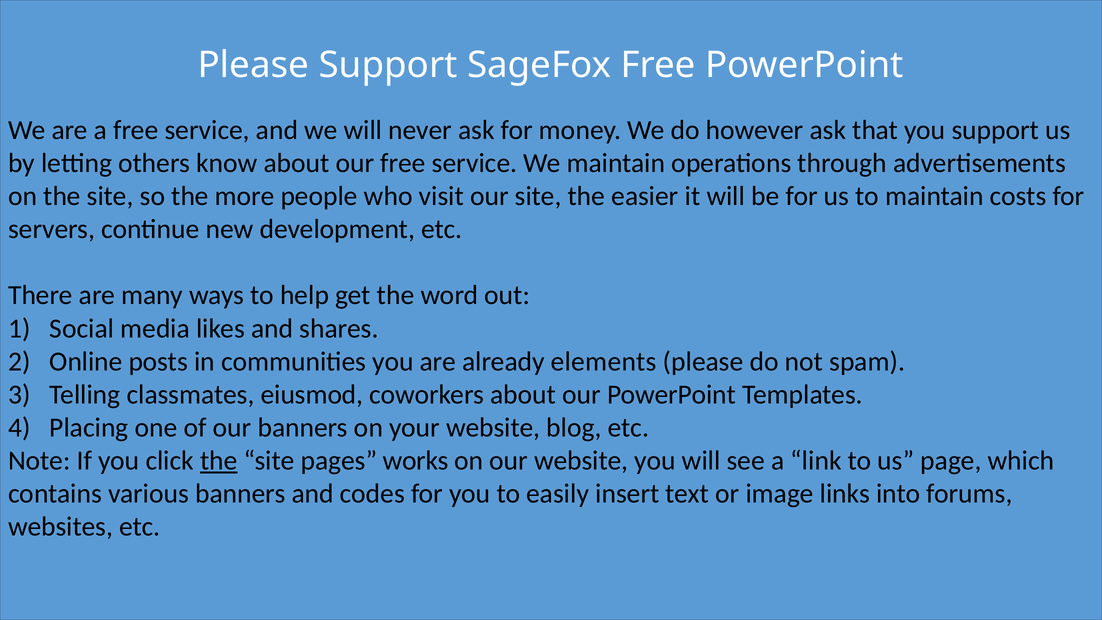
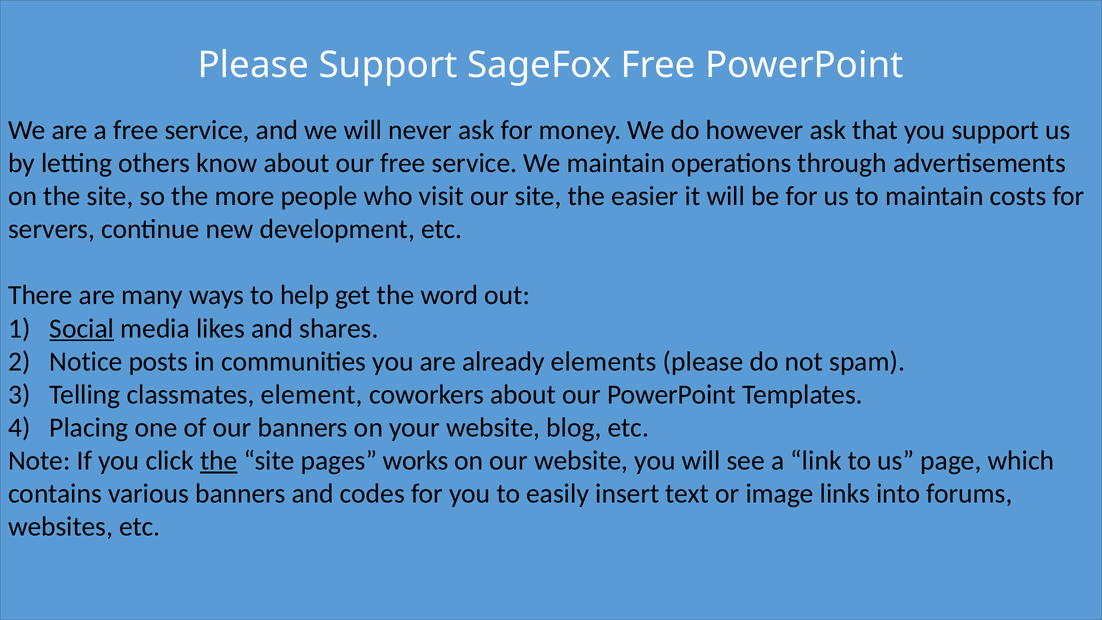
Social underline: none -> present (82, 328)
Online: Online -> Notice (86, 361)
eiusmod: eiusmod -> element (312, 394)
